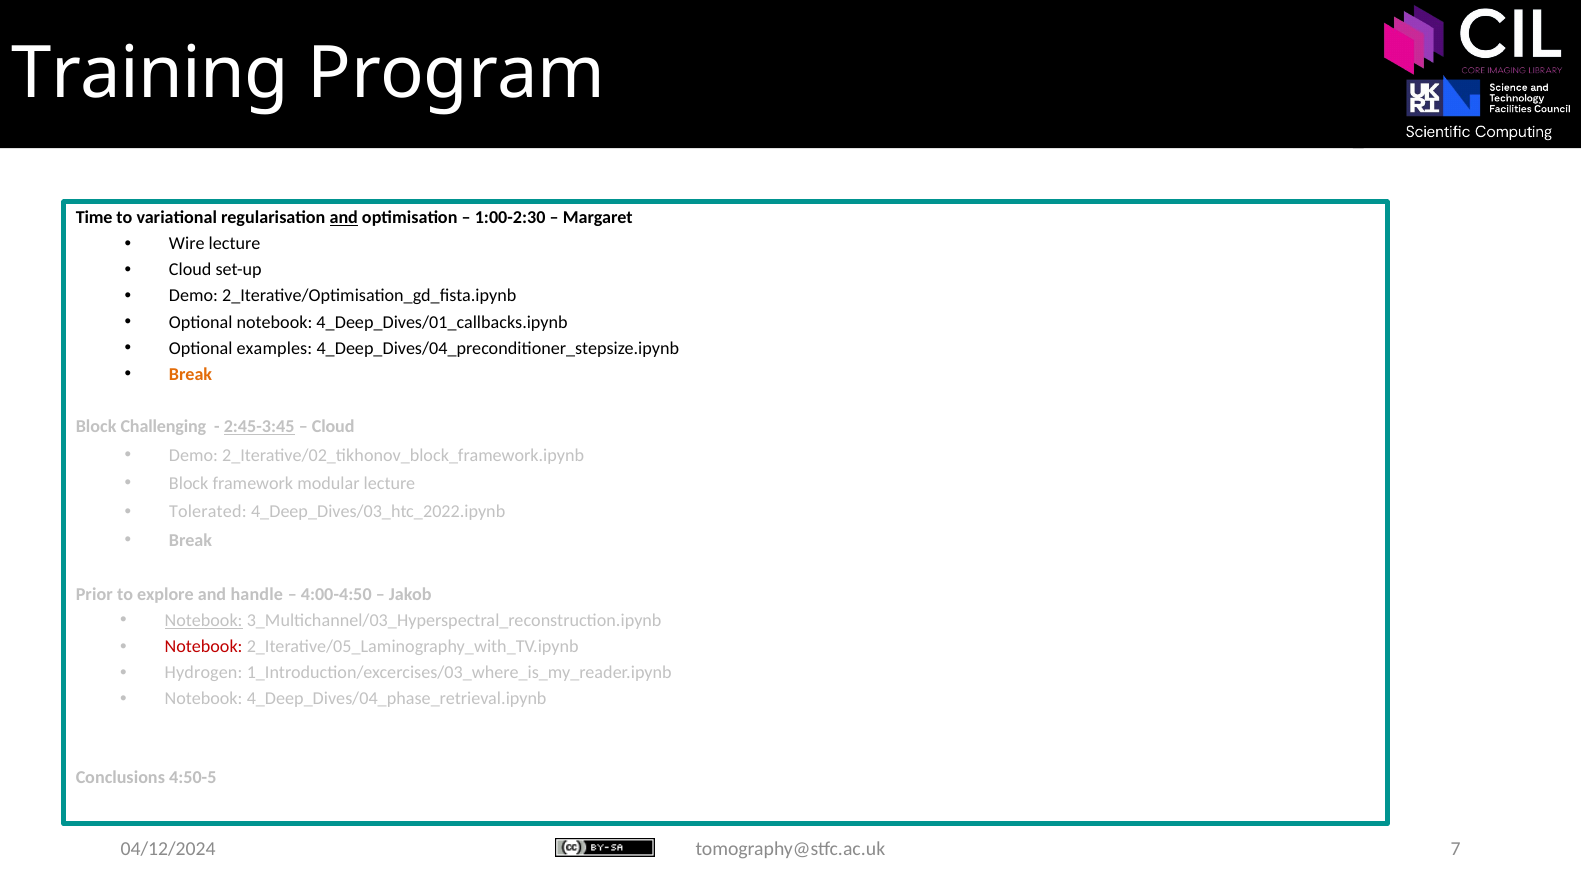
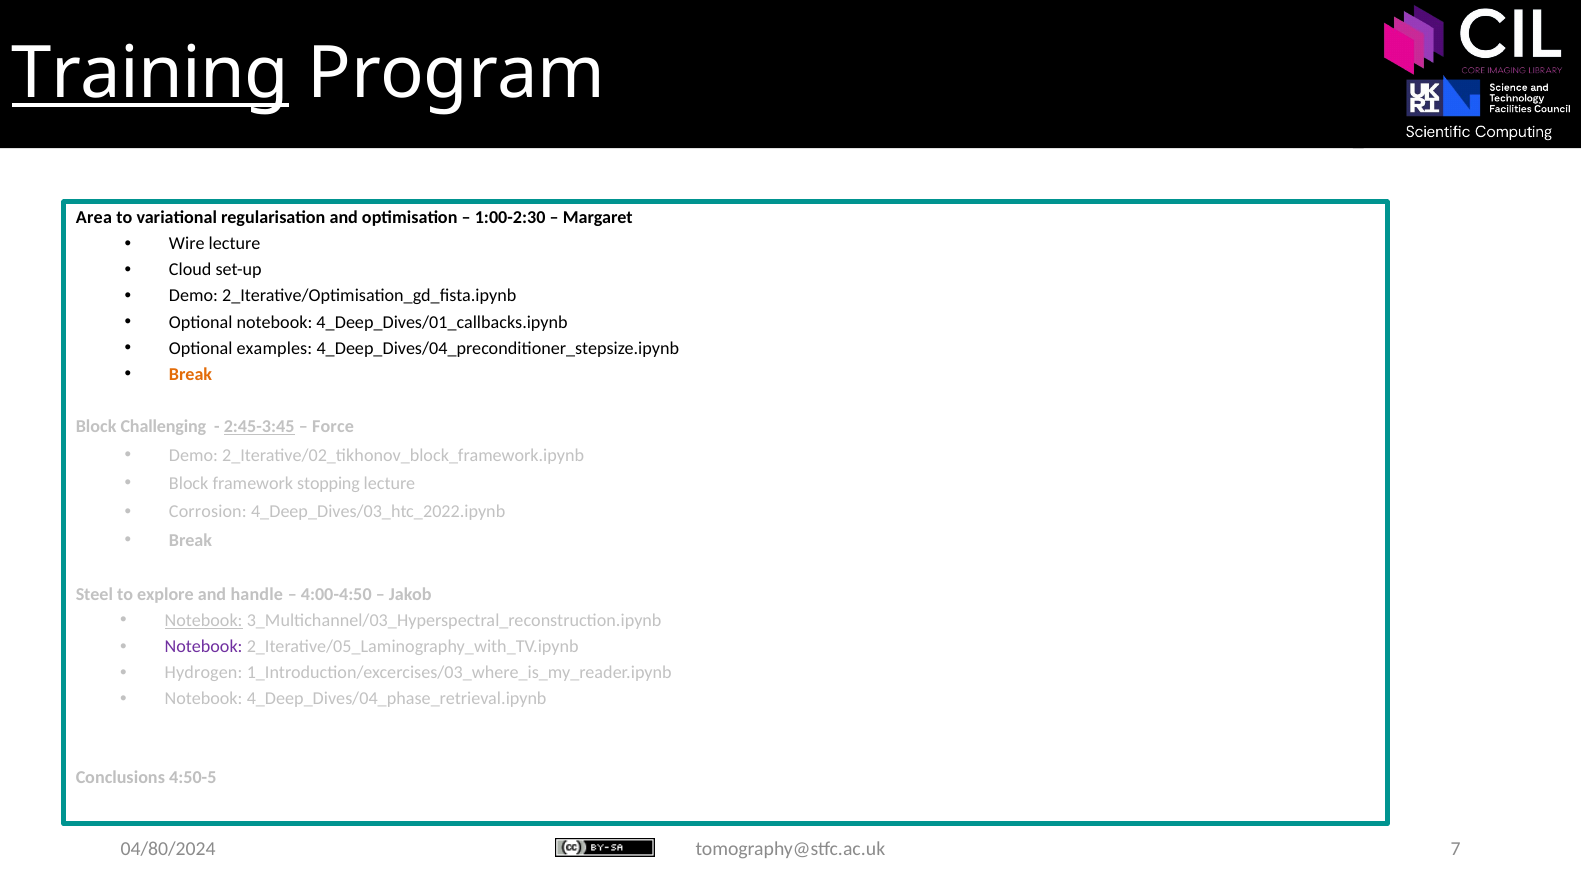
Training underline: none -> present (151, 74)
Time: Time -> Area (94, 218)
and underline: present -> none (344, 218)
Cloud: Cloud -> Force (333, 427)
modular: modular -> stopping (329, 484)
Tolerated: Tolerated -> Corrosion (208, 512)
Prior: Prior -> Steel (94, 595)
Notebook colour: red -> purple (204, 647)
04/12/2024: 04/12/2024 -> 04/80/2024 (168, 849)
